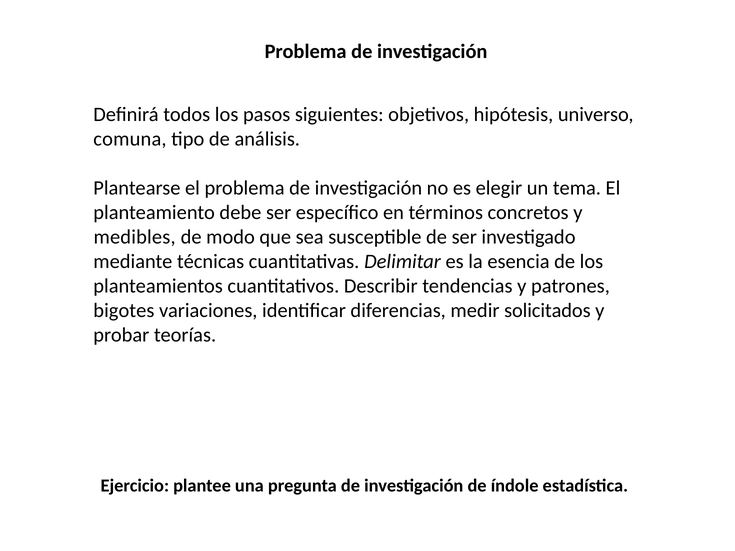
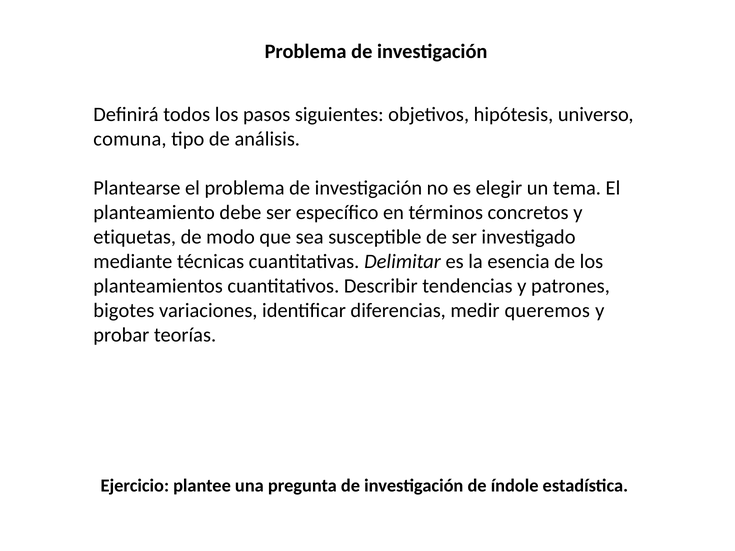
medibles: medibles -> etiquetas (135, 237)
solicitados: solicitados -> queremos (547, 311)
